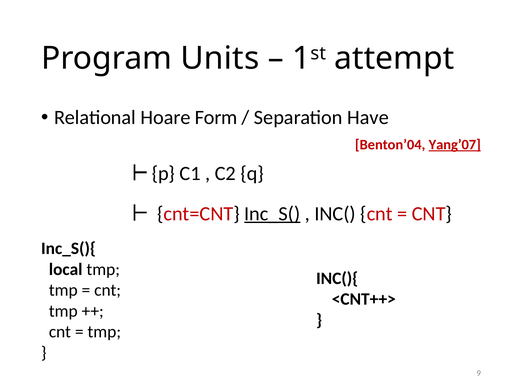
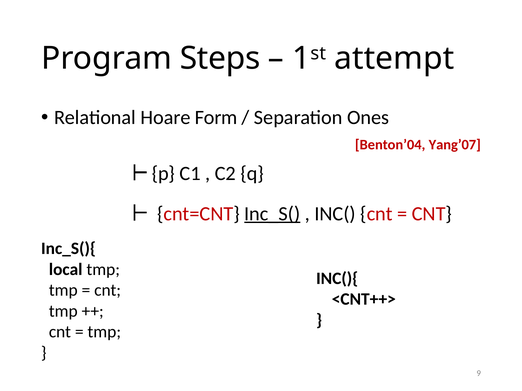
Units: Units -> Steps (220, 58)
Have: Have -> Ones (368, 118)
Yang’07 underline: present -> none (455, 145)
